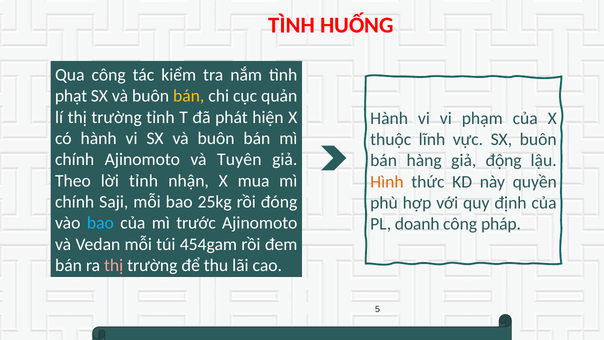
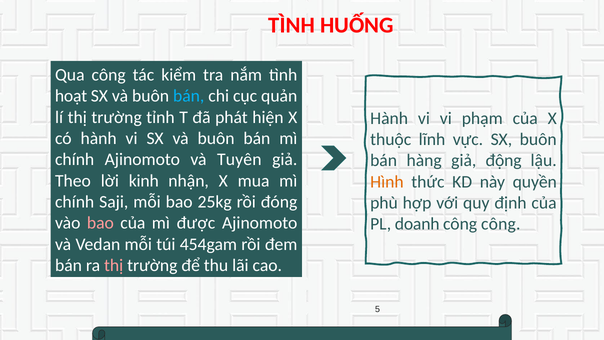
phạt: phạt -> hoạt (71, 96)
bán colour: yellow -> light blue (189, 96)
lời tỉnh: tỉnh -> kinh (144, 181)
bao colour: light blue -> pink (100, 223)
trước: trước -> được (196, 223)
công pháp: pháp -> công (501, 224)
